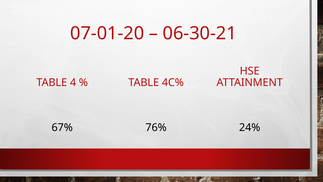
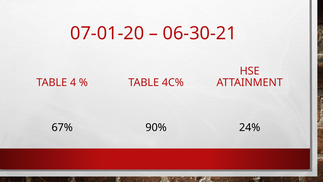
76%: 76% -> 90% (156, 127)
